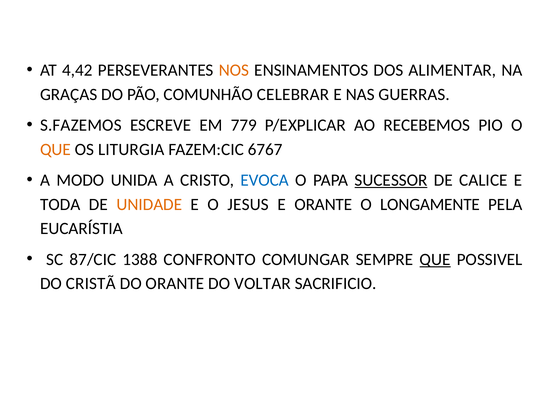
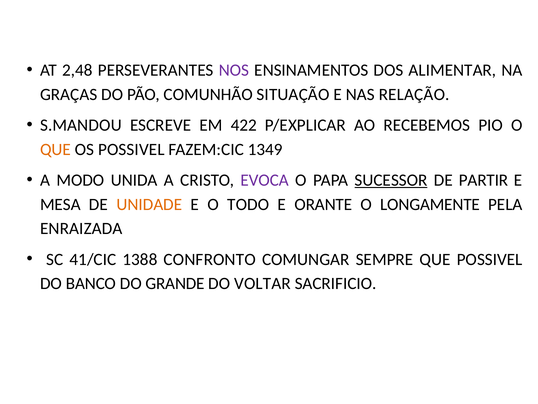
4,42: 4,42 -> 2,48 (77, 70)
NOS colour: orange -> purple (234, 70)
CELEBRAR: CELEBRAR -> SITUAÇÃO (293, 94)
GUERRAS: GUERRAS -> RELAÇÃO (414, 94)
S.FAZEMOS: S.FAZEMOS -> S.MANDOU (81, 125)
779: 779 -> 422 (244, 125)
OS LITURGIA: LITURGIA -> POSSIVEL (131, 149)
6767: 6767 -> 1349 (265, 149)
EVOCA colour: blue -> purple (265, 180)
CALICE: CALICE -> PARTIR (484, 180)
TODA: TODA -> MESA (60, 204)
JESUS: JESUS -> TODO (248, 204)
EUCARÍSTIA: EUCARÍSTIA -> ENRAIZADA (81, 228)
87/CIC: 87/CIC -> 41/CIC (93, 259)
QUE underline: present -> none (435, 259)
CRISTÃ: CRISTÃ -> BANCO (91, 283)
DO ORANTE: ORANTE -> GRANDE (175, 283)
